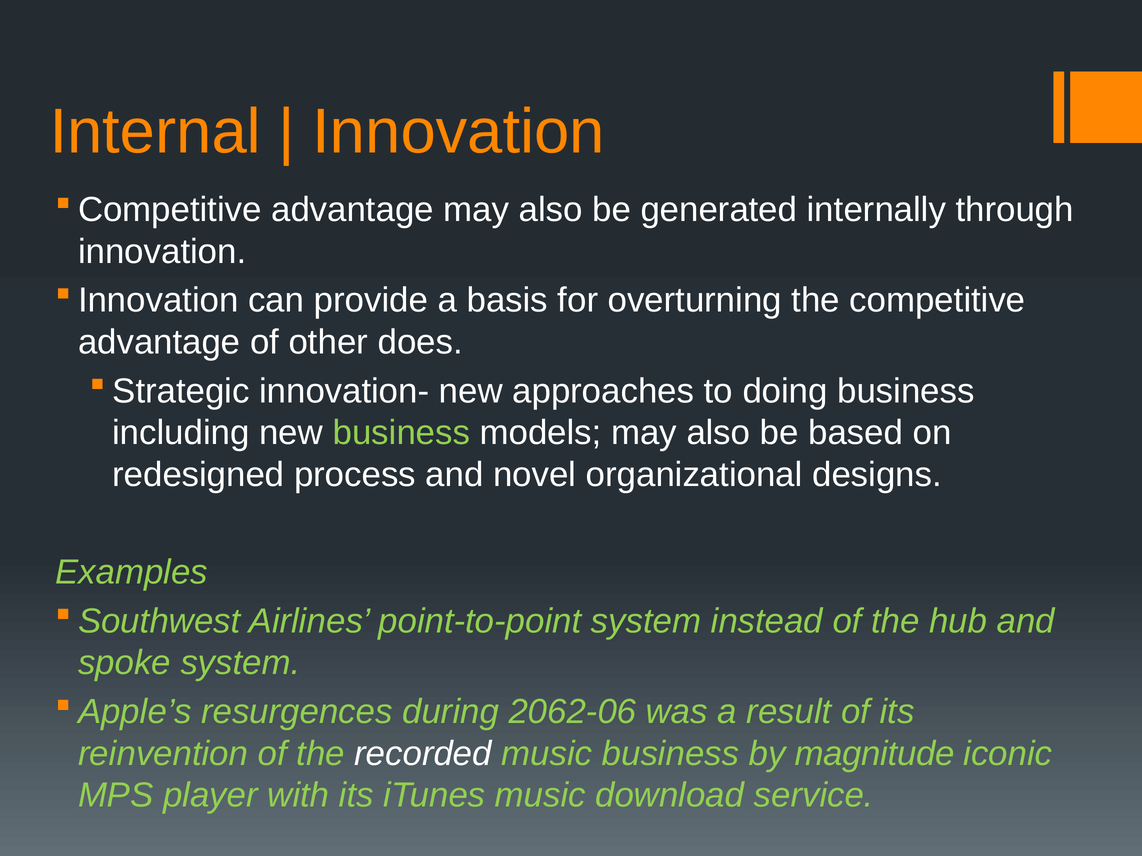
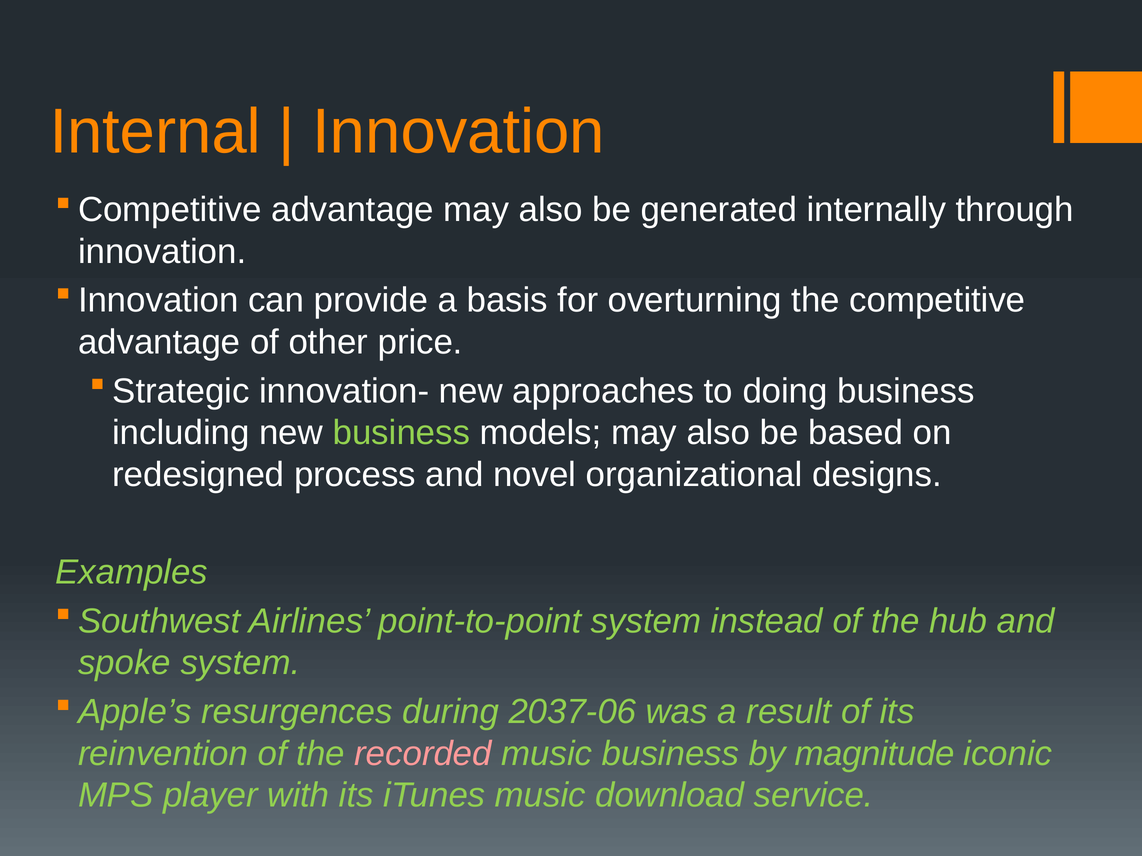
does: does -> price (420, 342)
2062-06: 2062-06 -> 2037-06 (572, 712)
recorded colour: white -> pink (423, 754)
